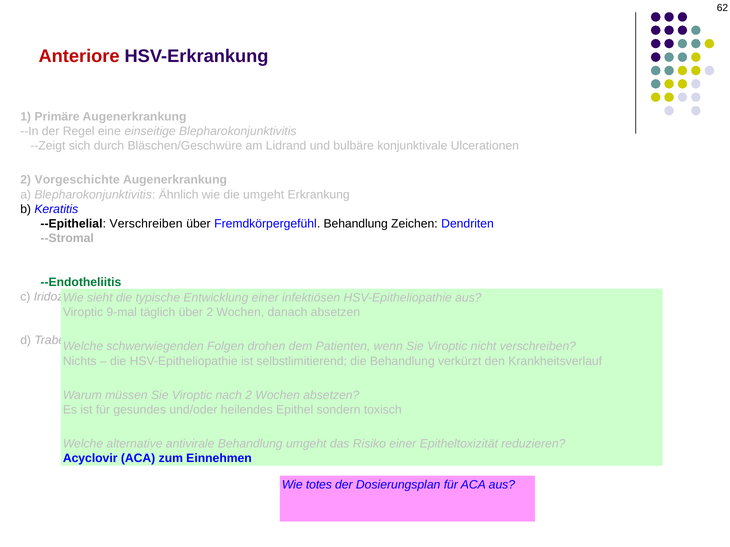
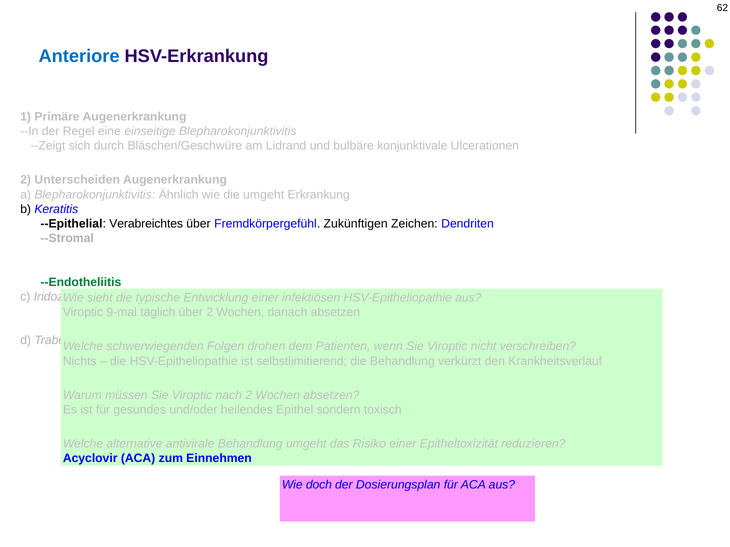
Anteriore colour: red -> blue (79, 56)
Vorgeschichte: Vorgeschichte -> Unterscheiden (77, 180)
--Epithelial Verschreiben: Verschreiben -> Verabreichtes (146, 224)
Fremdkörpergefühl Behandlung: Behandlung -> Zukünftigen (356, 224)
totes: totes -> doch (319, 485)
